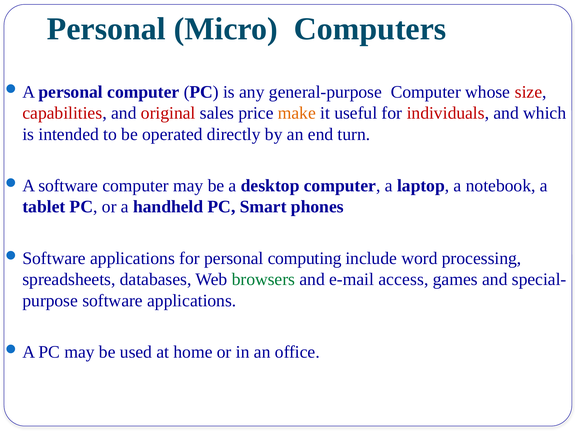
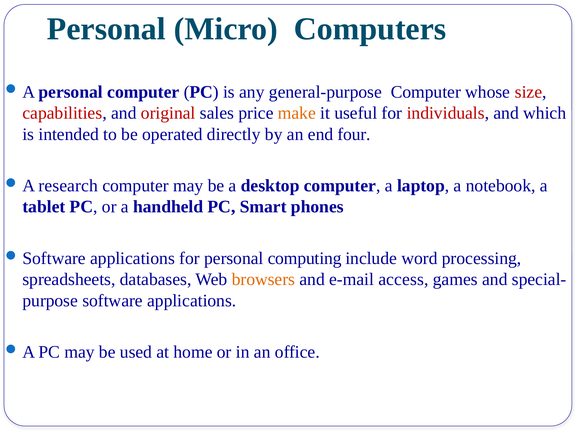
turn: turn -> four (354, 134)
software: software -> research (68, 186)
browsers colour: green -> orange (263, 279)
